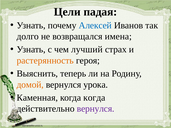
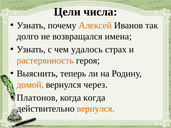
падая: падая -> числа (100, 12)
Алексей colour: blue -> orange (95, 25)
лучший: лучший -> удалось (87, 50)
урока: урока -> через (96, 85)
Каменная: Каменная -> Платонов (37, 98)
вернулся colour: purple -> orange (96, 109)
